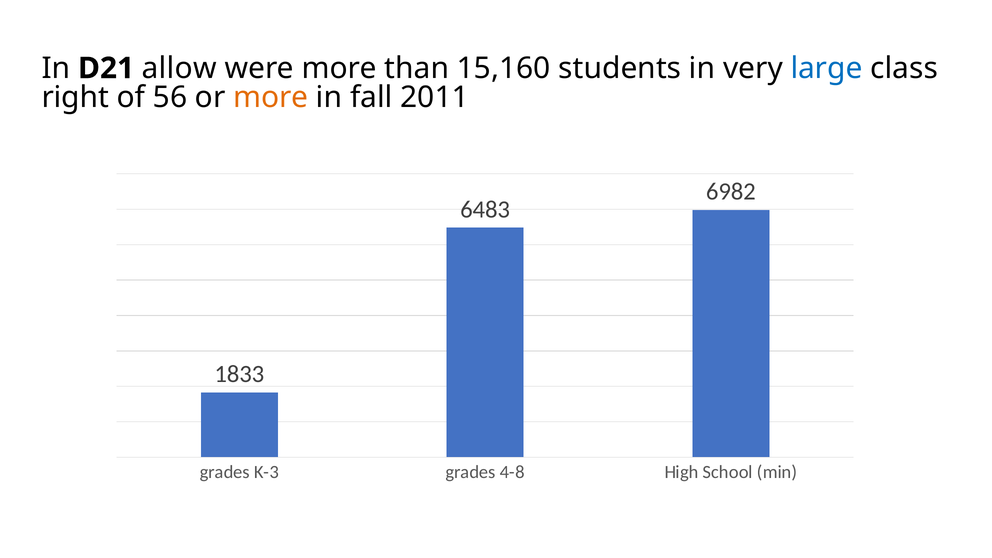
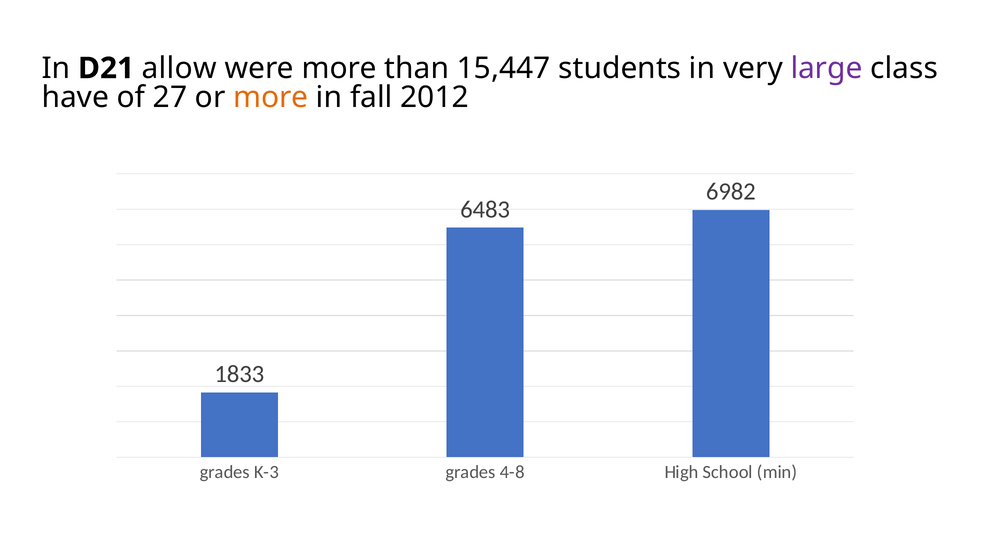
15,160: 15,160 -> 15,447 (504, 68)
large colour: blue -> purple (827, 68)
right: right -> have (75, 97)
56: 56 -> 27 (170, 97)
2011: 2011 -> 2012 (435, 97)
